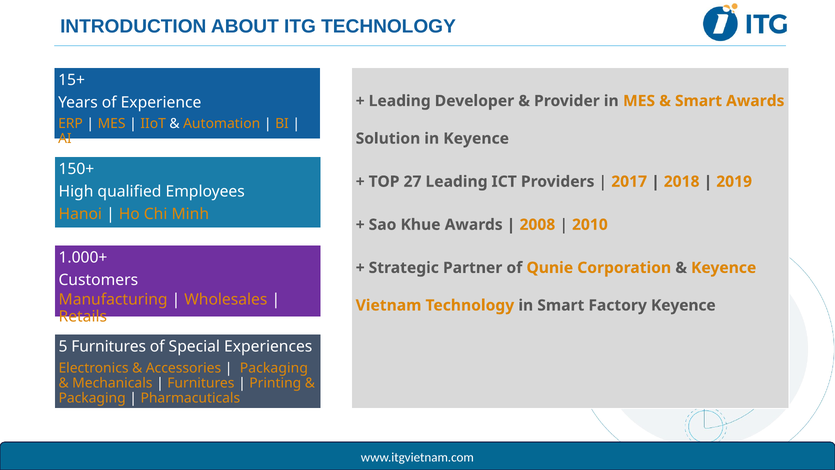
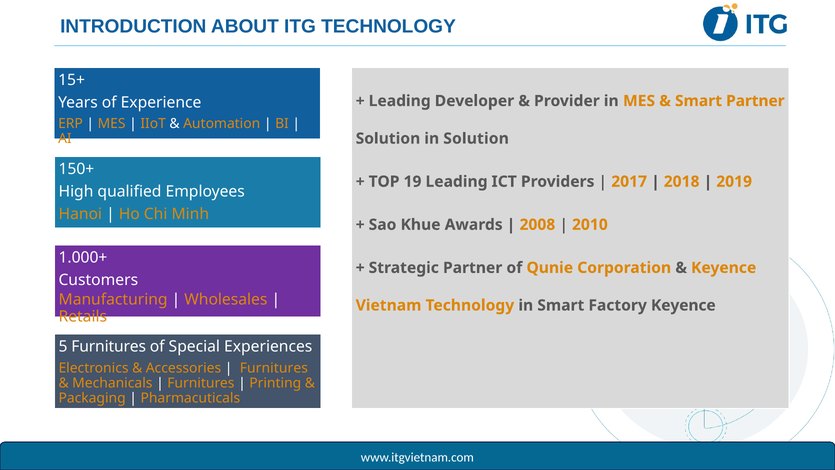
Smart Awards: Awards -> Partner (755, 101)
in Keyence: Keyence -> Solution (476, 138)
27: 27 -> 19 (413, 181)
Packaging: Packaging -> Furnitures (274, 368)
